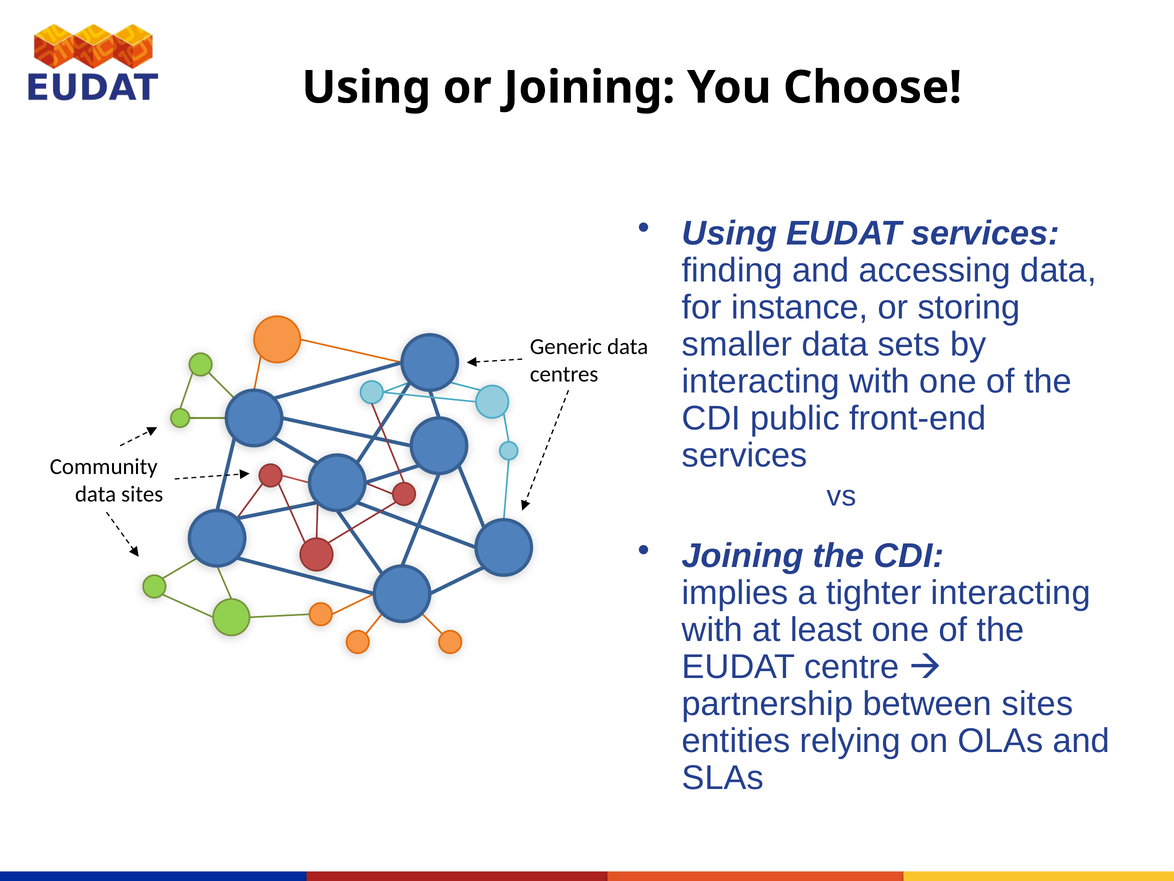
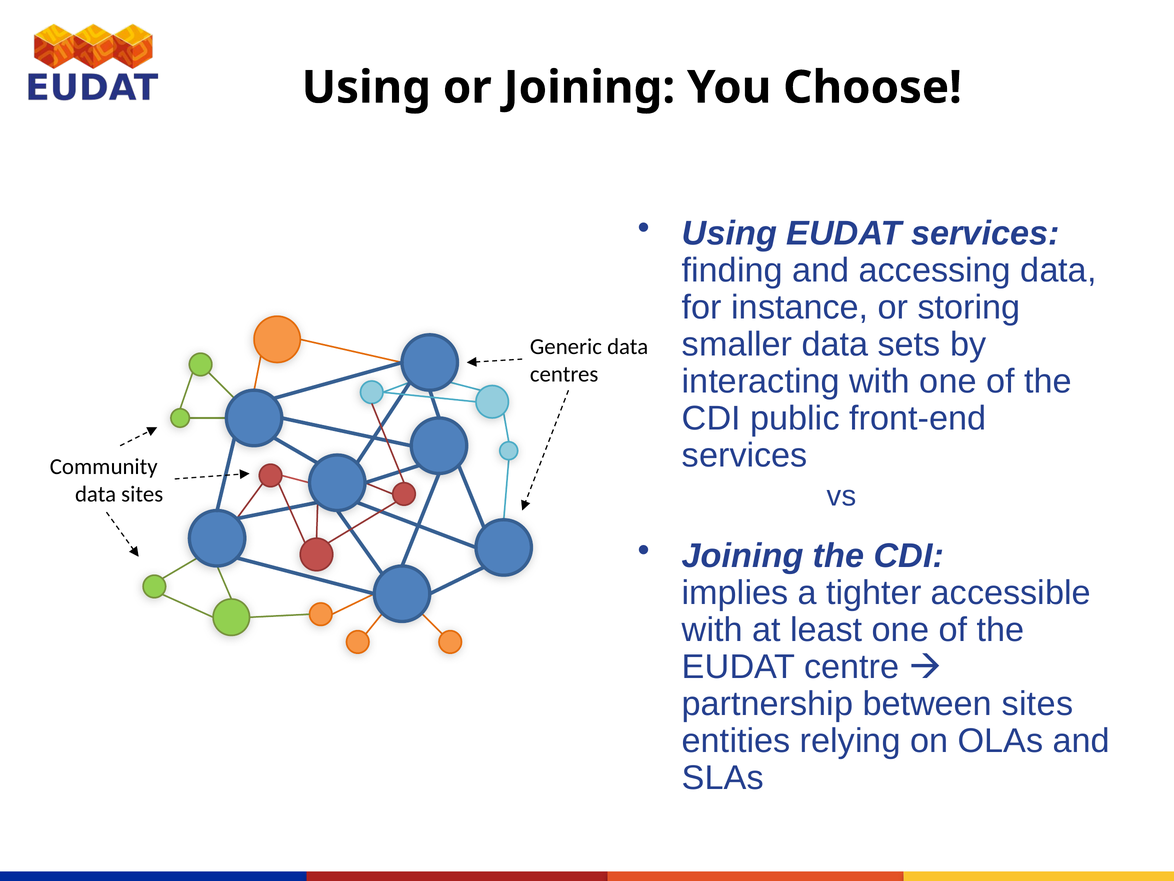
tighter interacting: interacting -> accessible (1011, 593)
